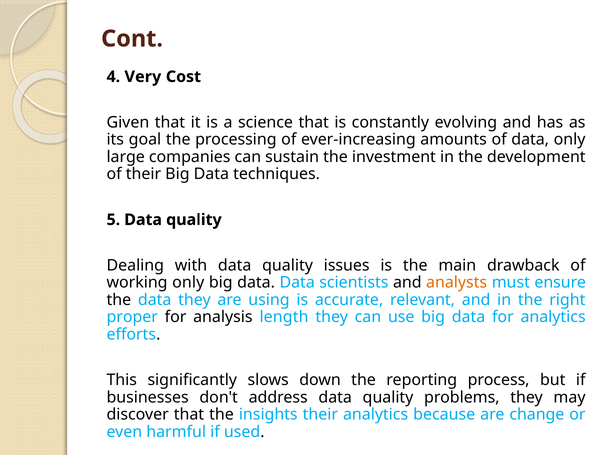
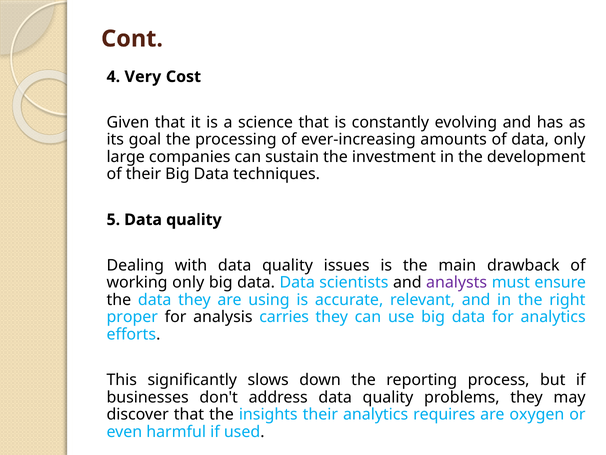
analysts colour: orange -> purple (457, 282)
length: length -> carries (284, 317)
because: because -> requires (444, 414)
change: change -> oxygen (537, 414)
